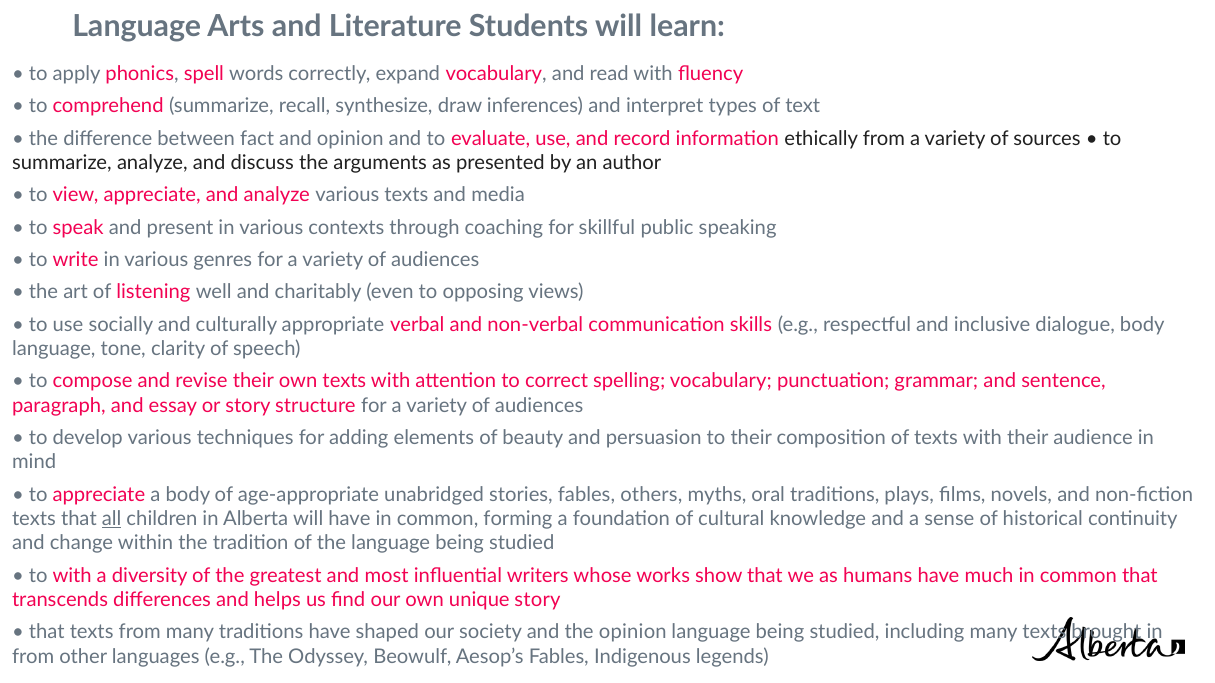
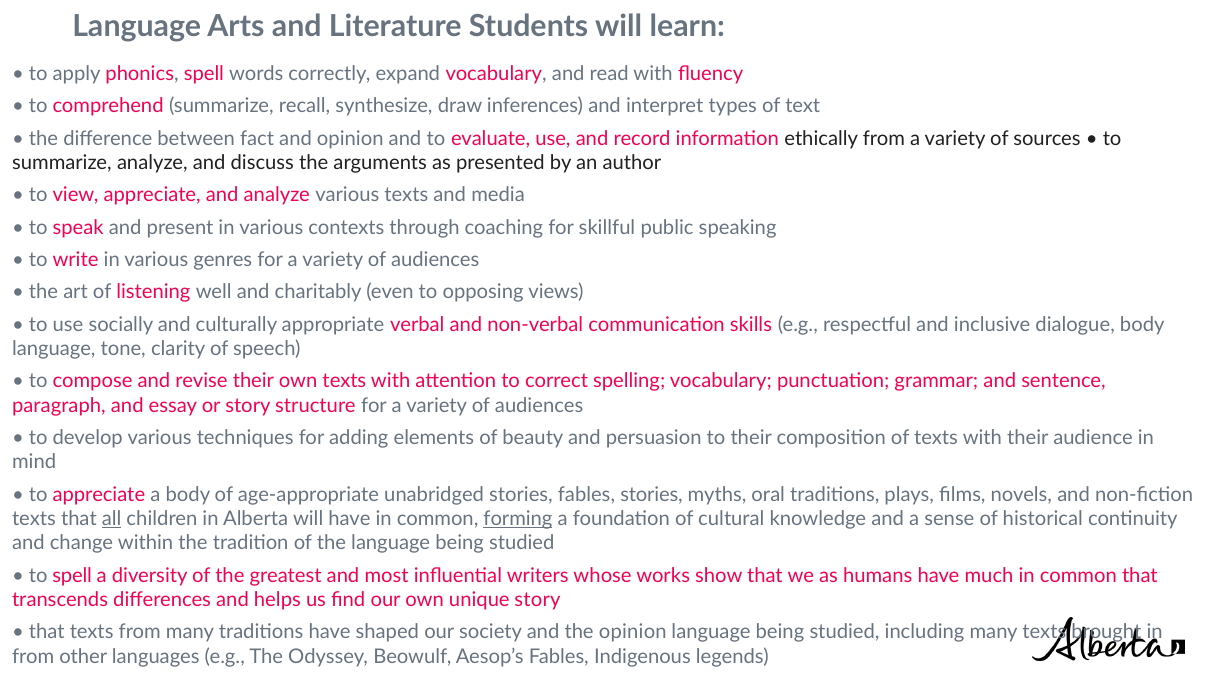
fables others: others -> stories (652, 495)
forming underline: none -> present (518, 519)
to with: with -> spell (72, 576)
